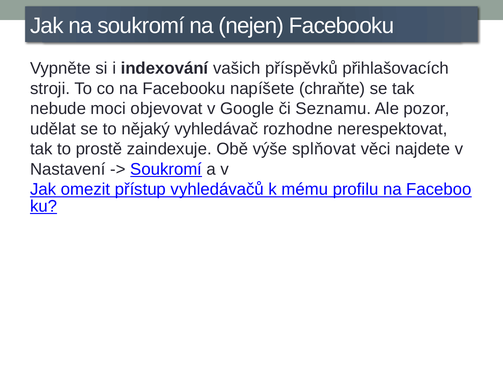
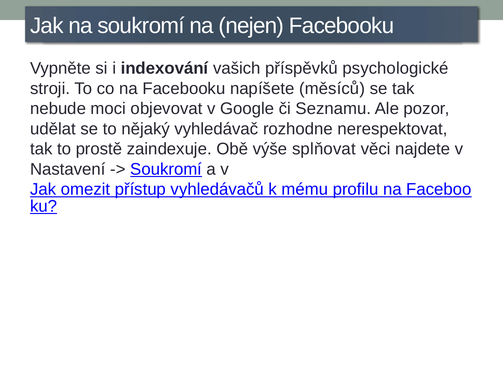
přihlašovacích: přihlašovacích -> psychologické (396, 68)
chraňte: chraňte -> měsíců (332, 88)
